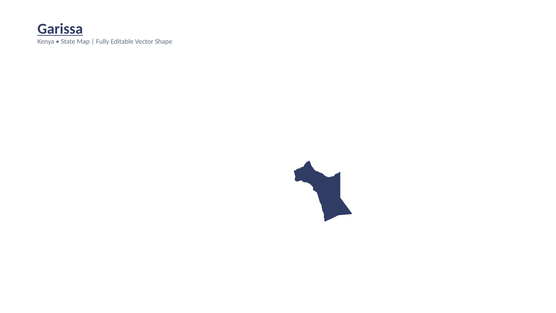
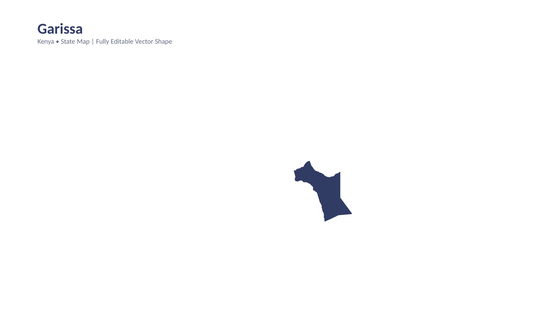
Garissa underline: present -> none (60, 29)
